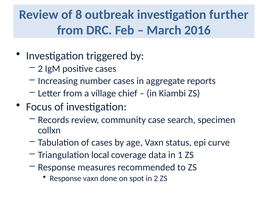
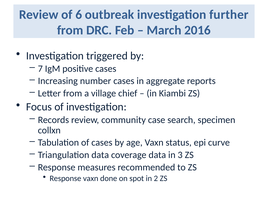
8: 8 -> 6 (79, 15)
2: 2 -> 7 (40, 69)
Triangulation local: local -> data (100, 155)
1: 1 -> 3 (180, 155)
